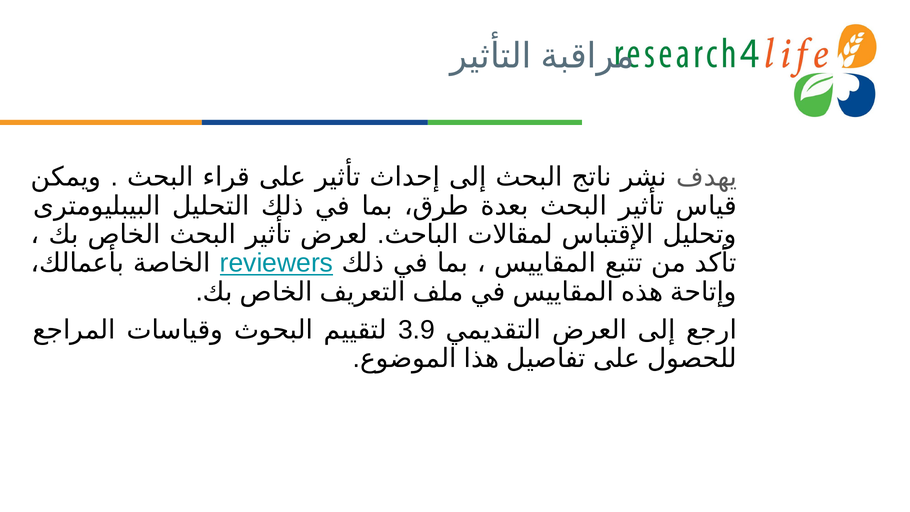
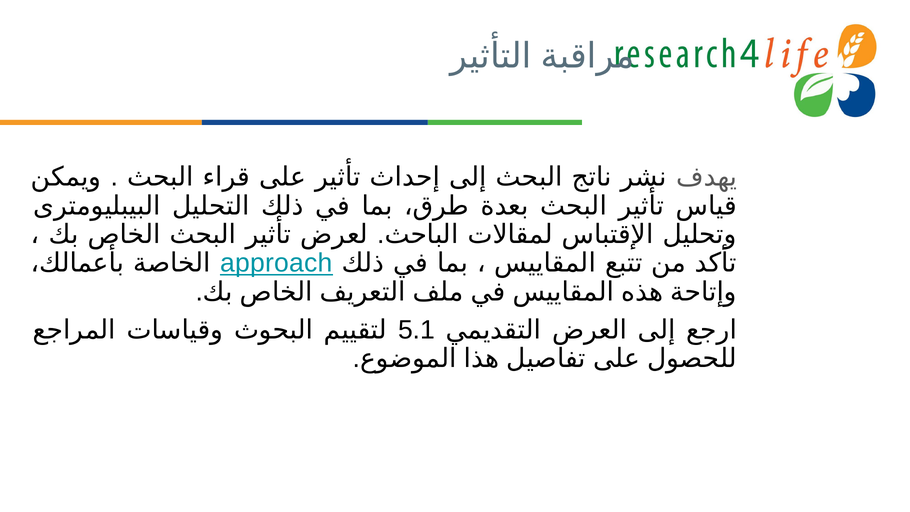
reviewers: reviewers -> approach (276, 263)
3.9: 3.9 -> 5.1 (417, 330)
